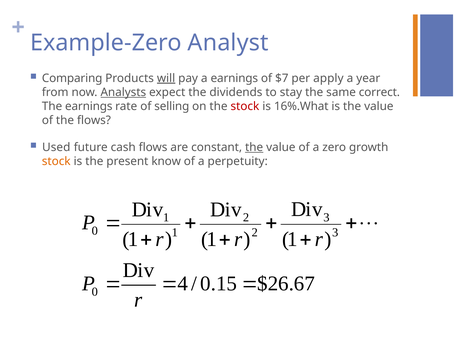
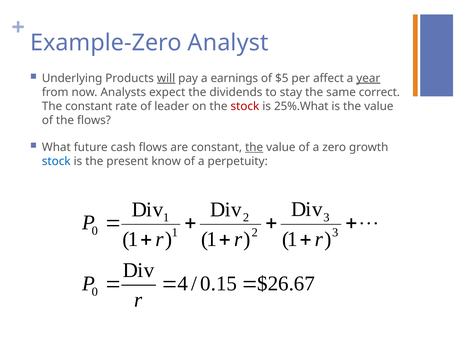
Comparing: Comparing -> Underlying (72, 78)
$7: $7 -> $5 (282, 78)
apply: apply -> affect (328, 78)
year underline: none -> present (368, 78)
Analysts underline: present -> none (123, 92)
The earnings: earnings -> constant (89, 106)
selling: selling -> leader (172, 106)
16%.What: 16%.What -> 25%.What (301, 106)
Used: Used -> What (56, 147)
stock colour: orange -> blue (56, 161)
